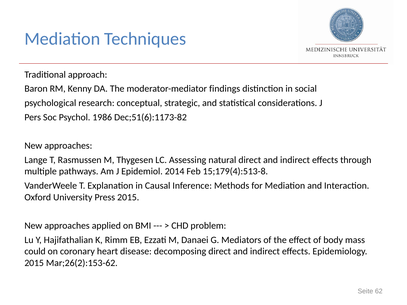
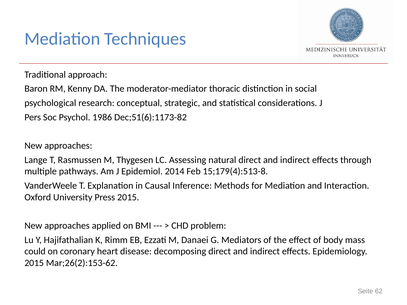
findings: findings -> thoracic (225, 89)
